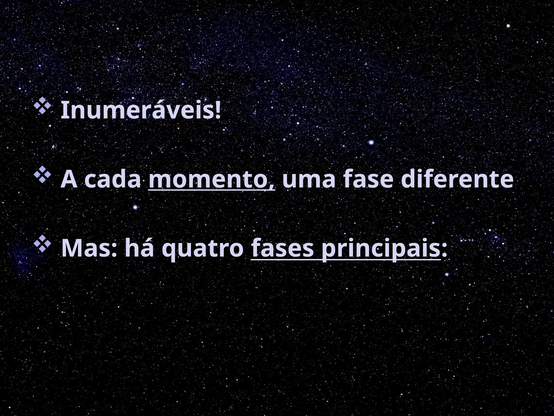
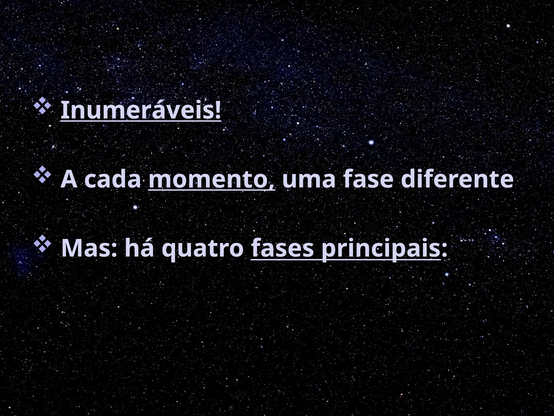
Inumeráveis underline: none -> present (141, 110)
